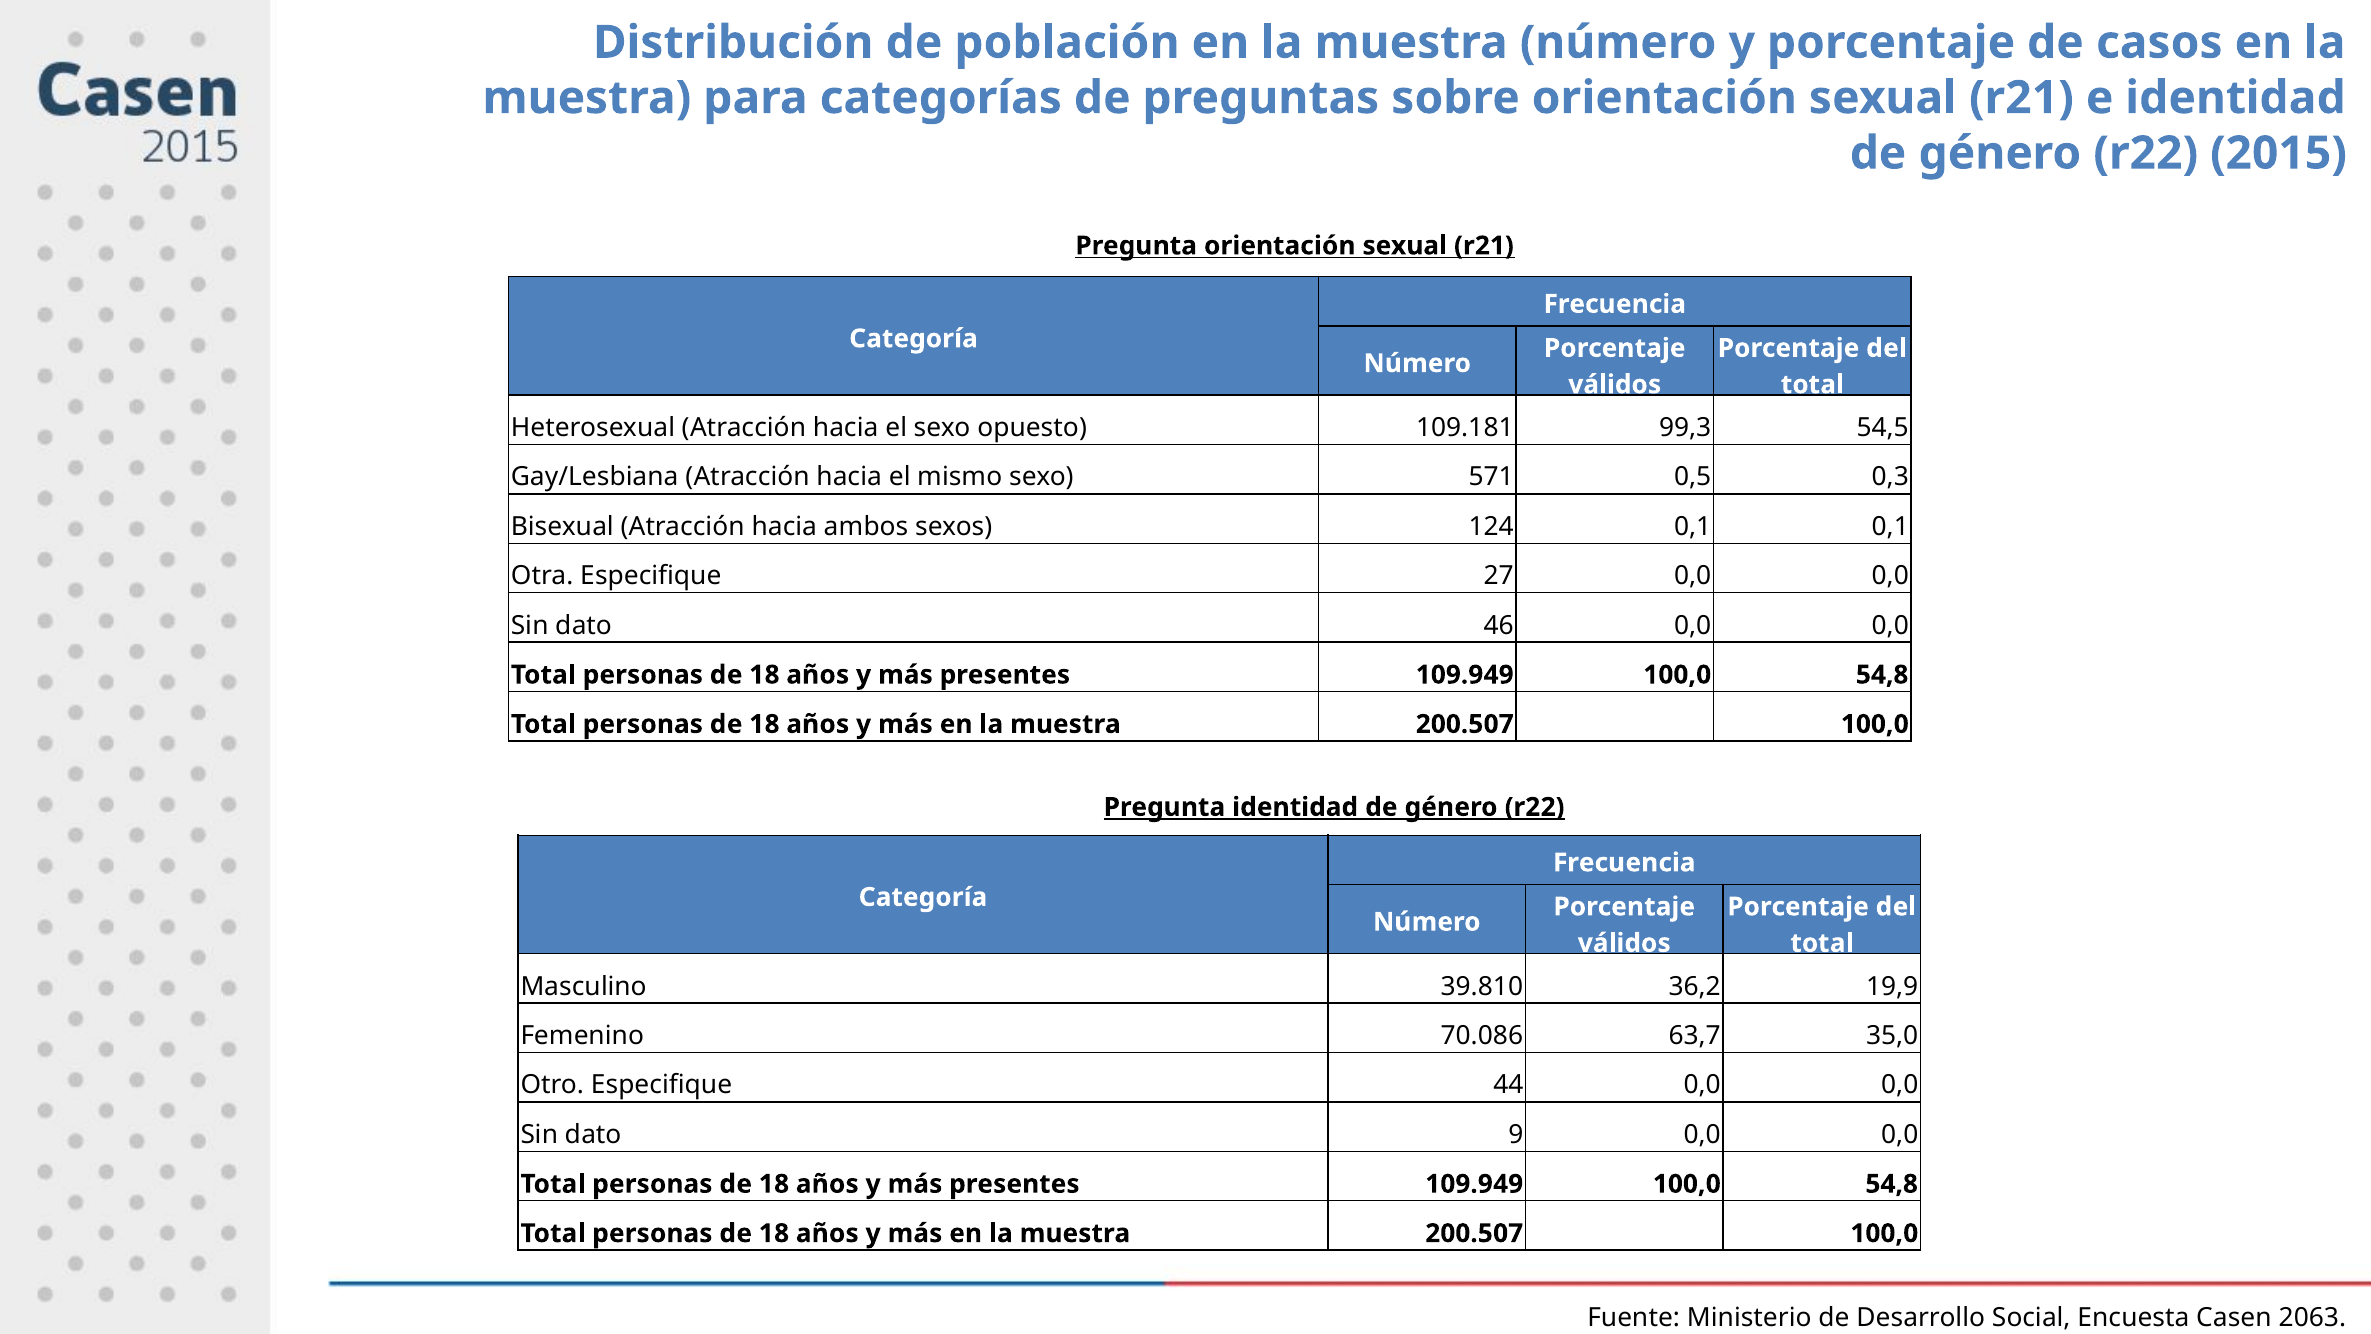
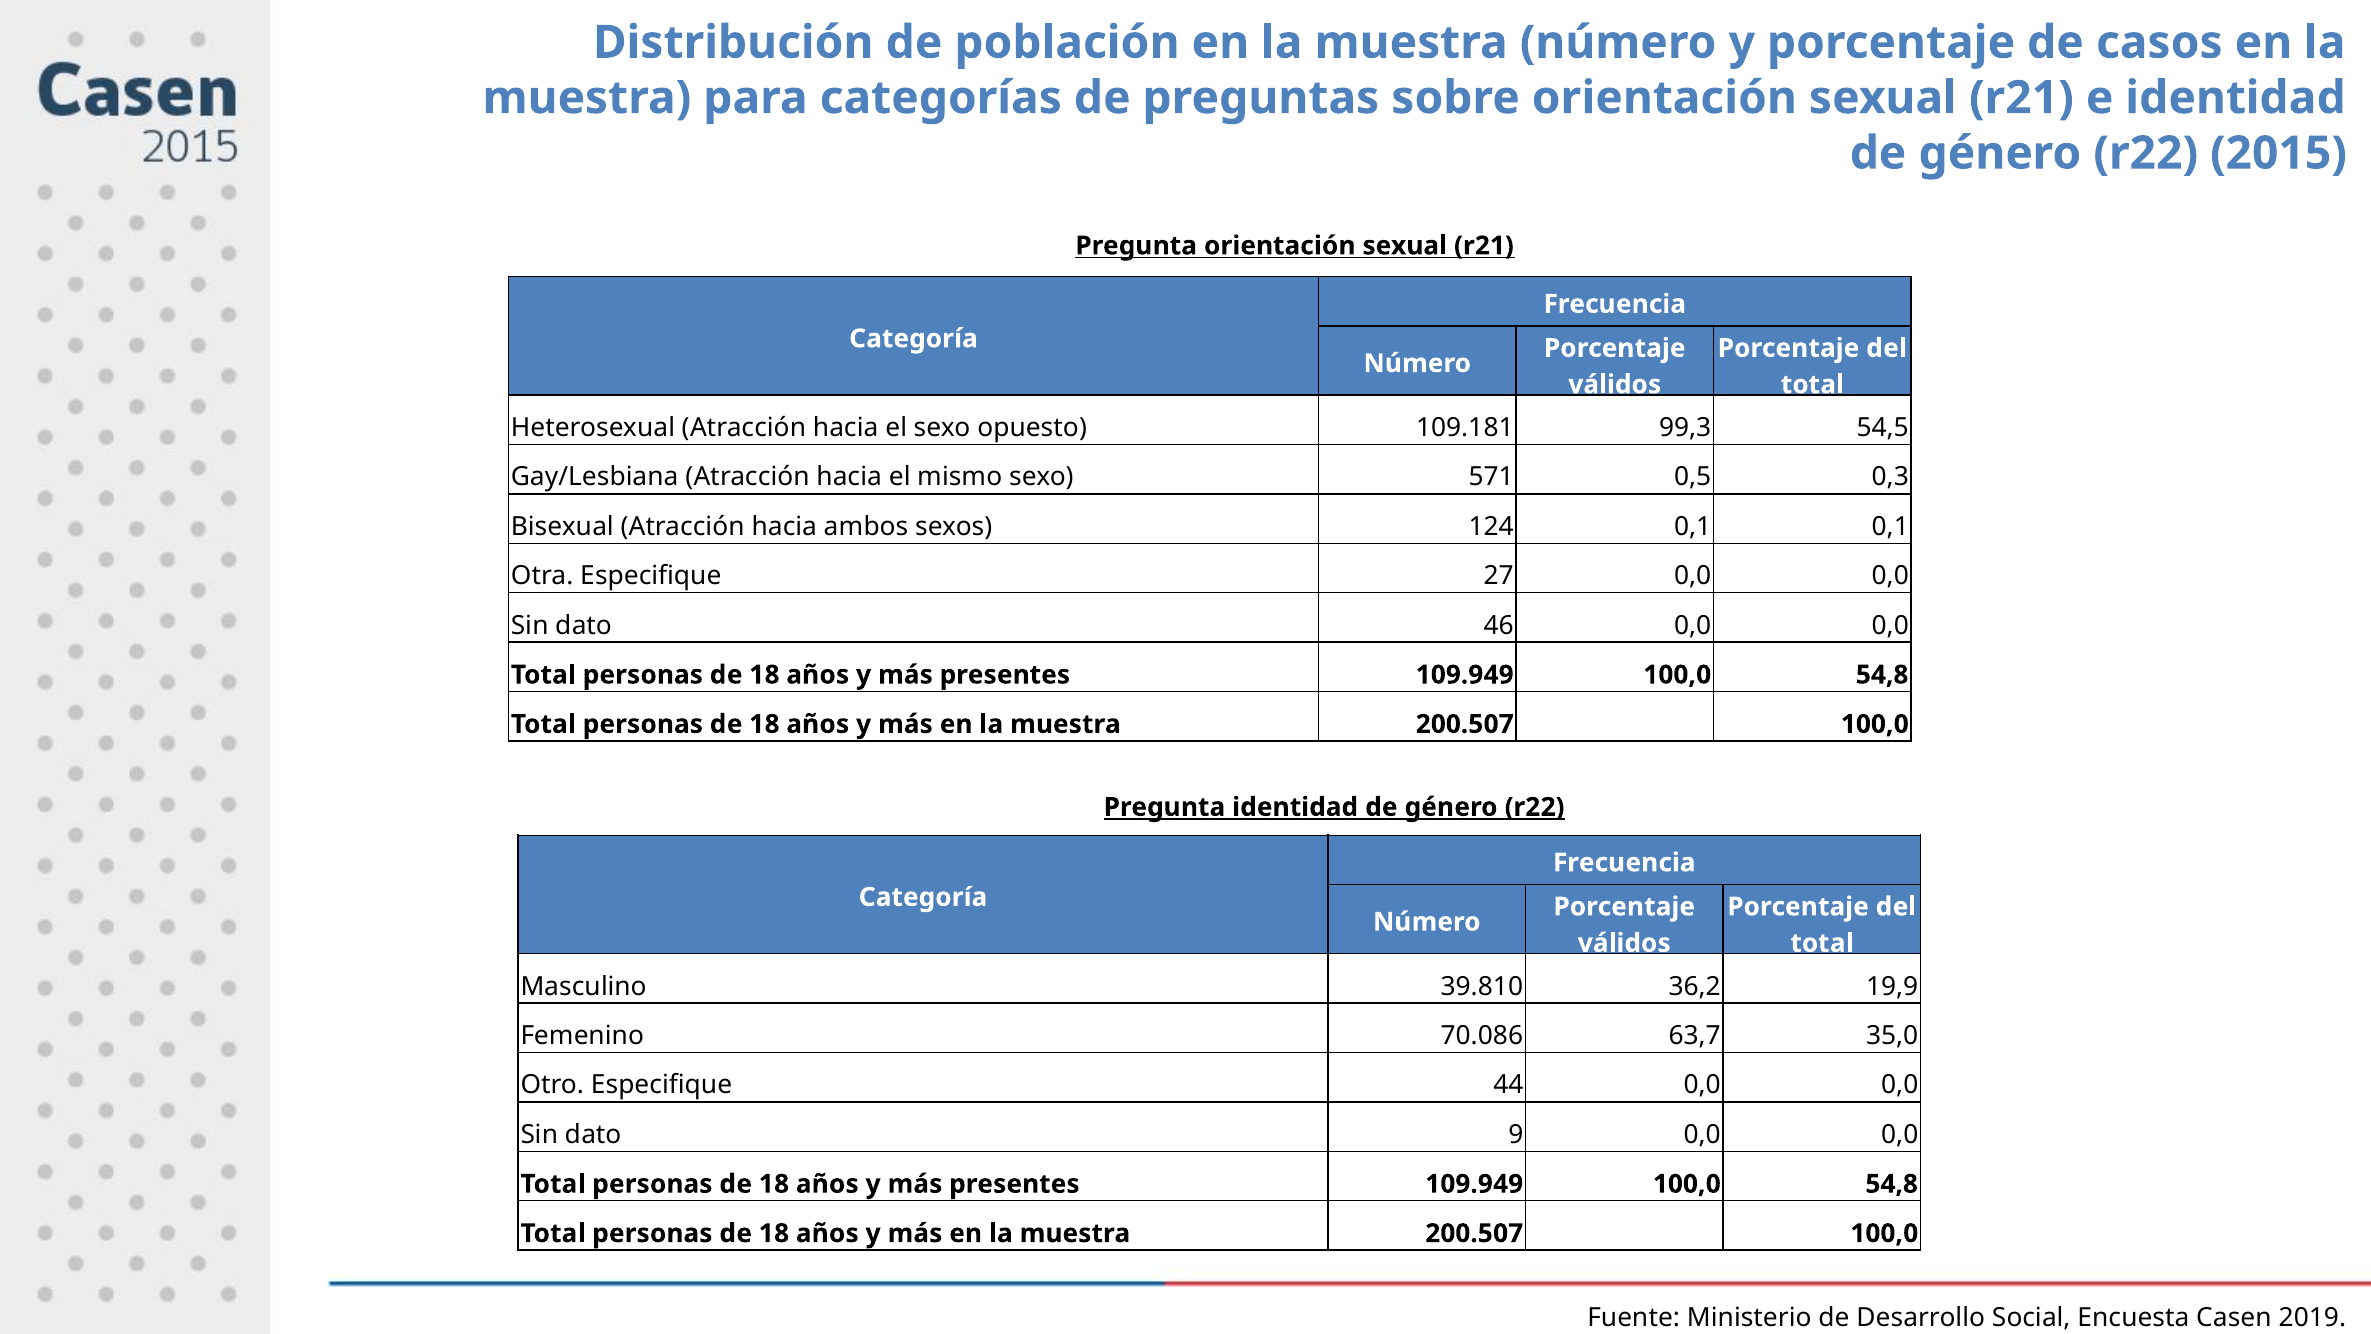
2063: 2063 -> 2019 (2312, 1317)
